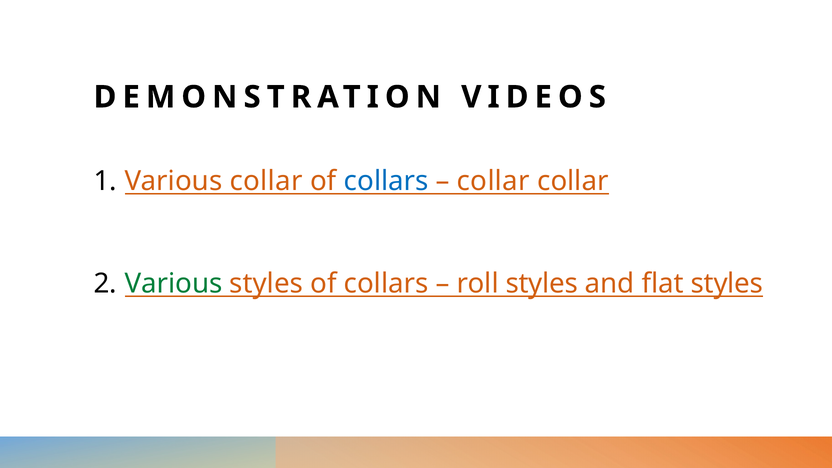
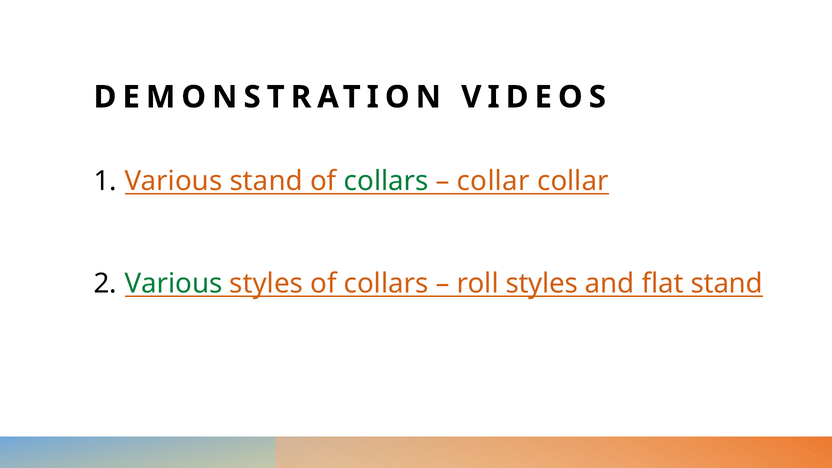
Various collar: collar -> stand (266, 181)
collars colour: blue -> green (386, 181)
flat styles: styles -> stand (727, 284)
